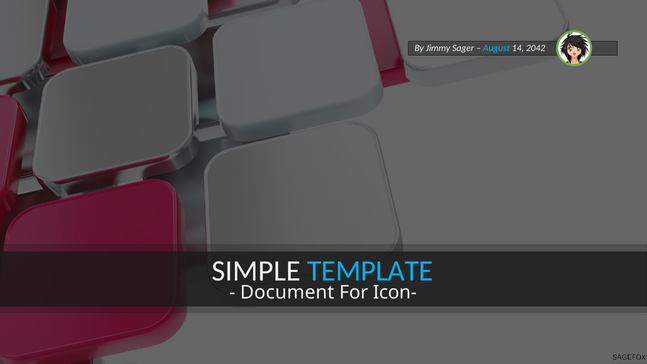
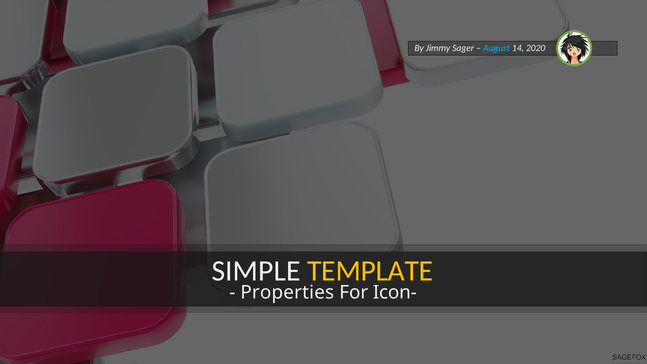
2042: 2042 -> 2020 (536, 48)
TEMPLATE colour: light blue -> yellow (370, 271)
Document: Document -> Properties (287, 292)
